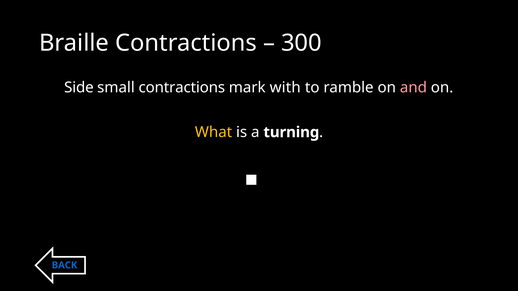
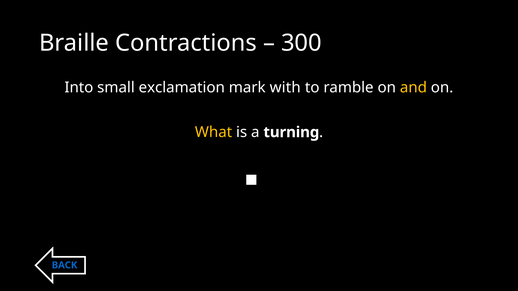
Side: Side -> Into (79, 88)
small contractions: contractions -> exclamation (182, 88)
and colour: pink -> yellow (413, 88)
